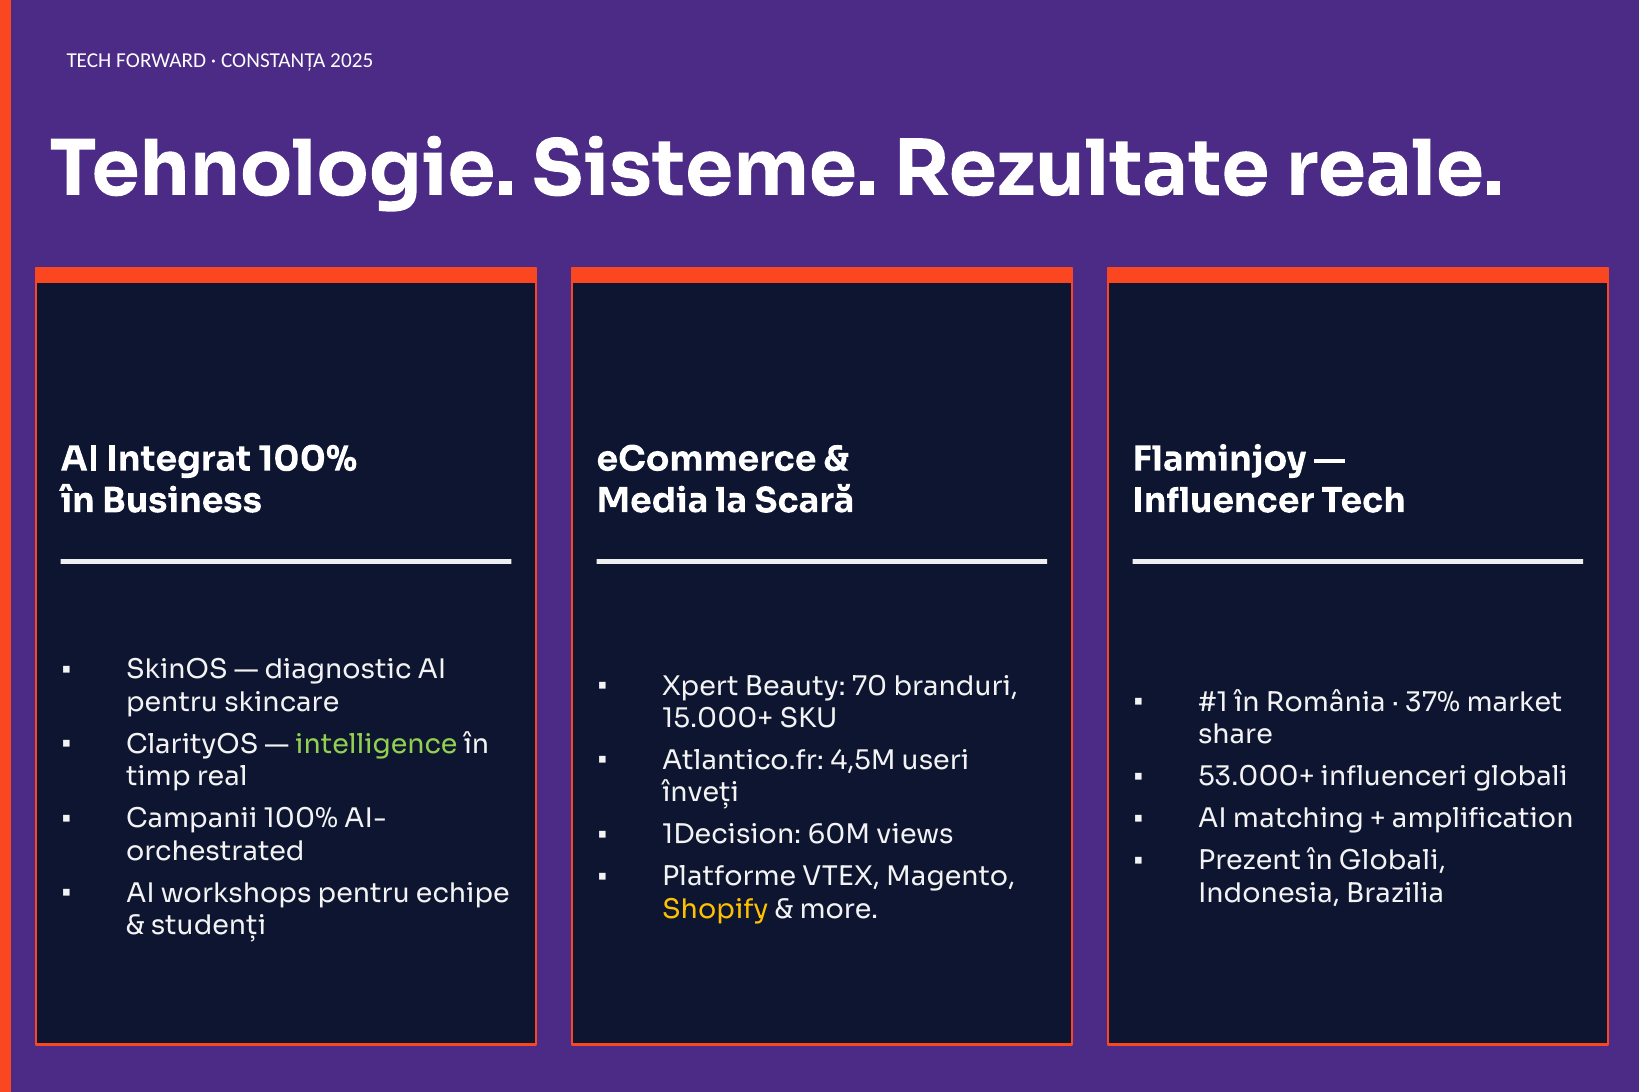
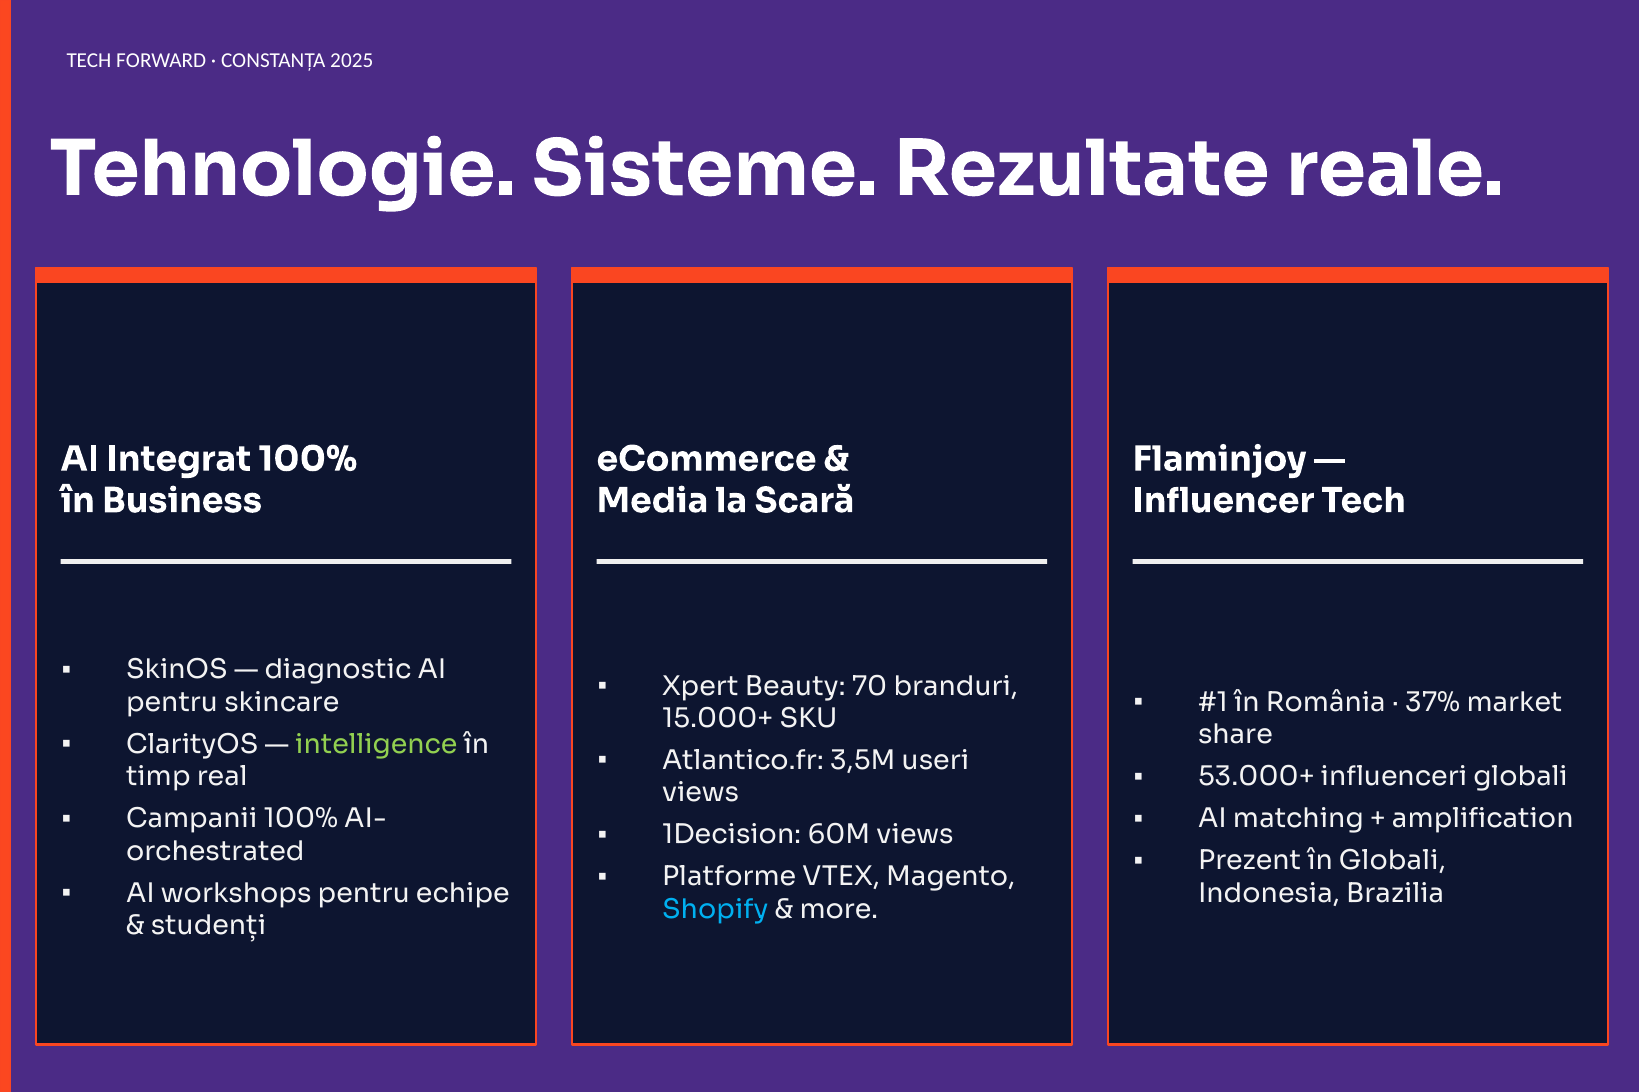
4,5M: 4,5M -> 3,5M (863, 761)
înveți: înveți -> views (701, 793)
Shopify colour: yellow -> light blue (715, 910)
